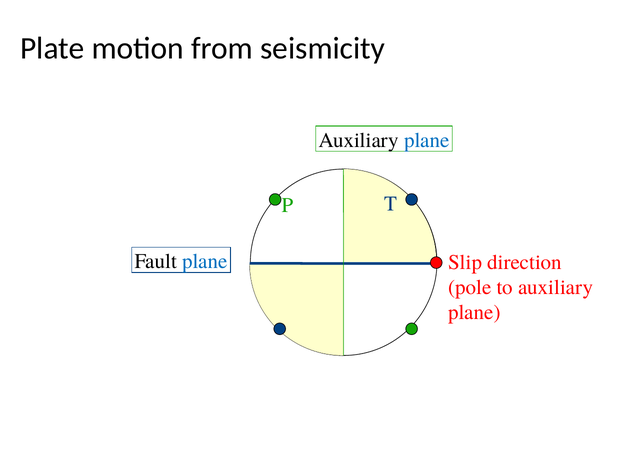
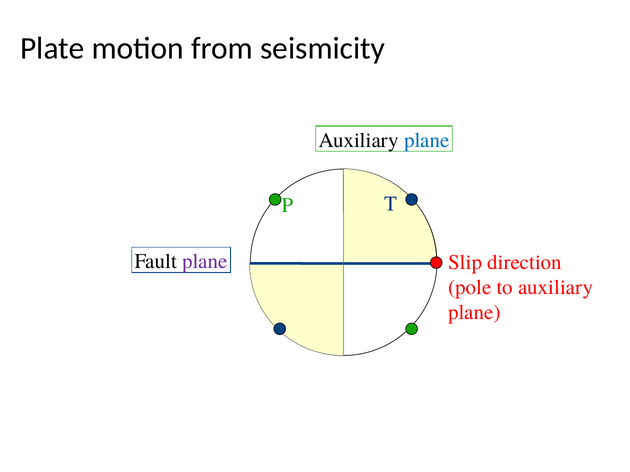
plane colour: blue -> purple (205, 262)
